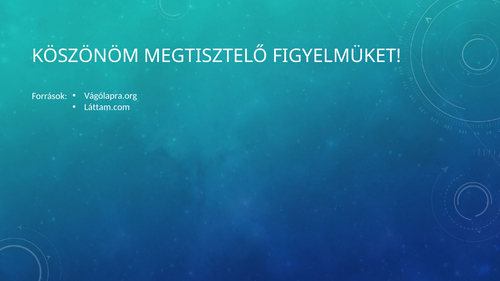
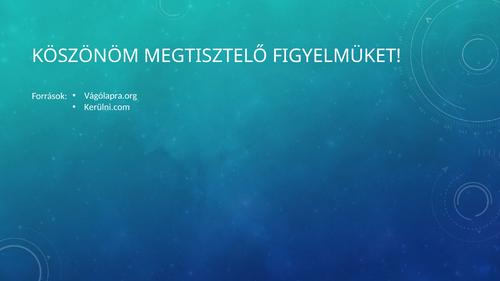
Láttam.com: Láttam.com -> Kerülni.com (107, 107)
